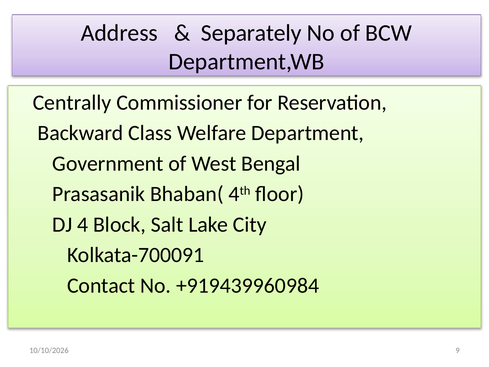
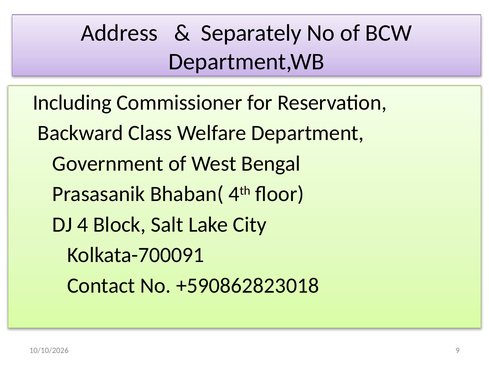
Centrally: Centrally -> Including (72, 103)
+919439960984: +919439960984 -> +590862823018 (248, 285)
